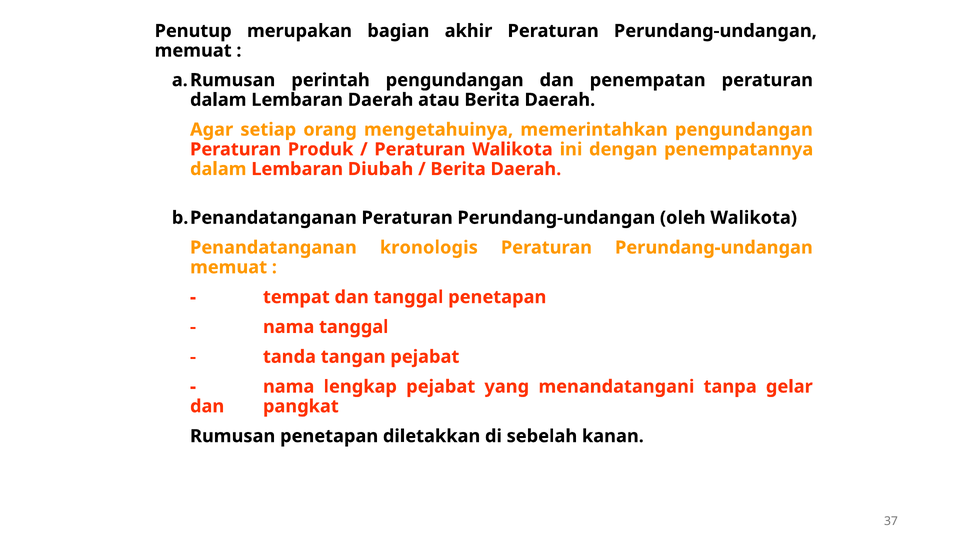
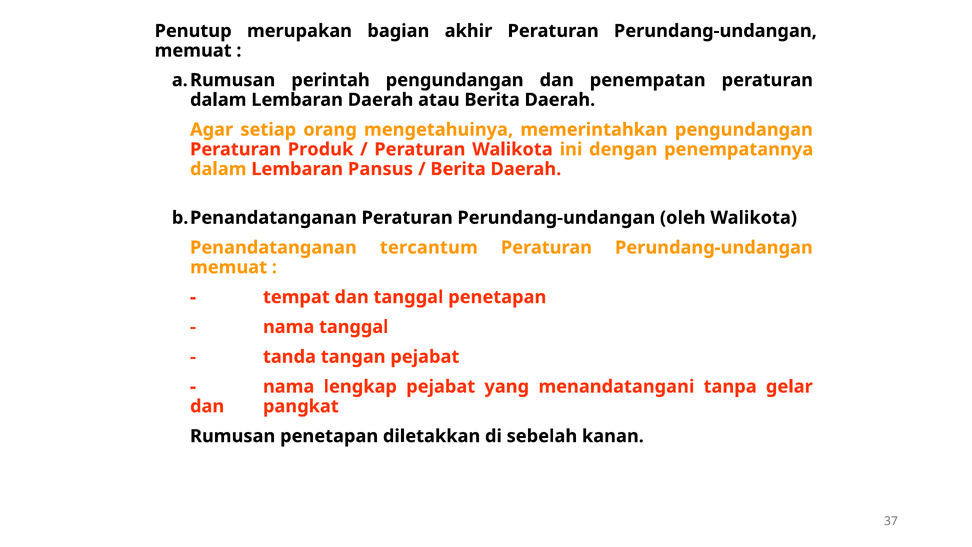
Diubah: Diubah -> Pansus (380, 169)
kronologis: kronologis -> tercantum (429, 247)
